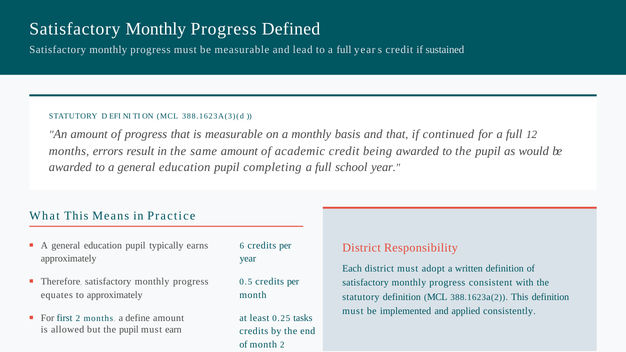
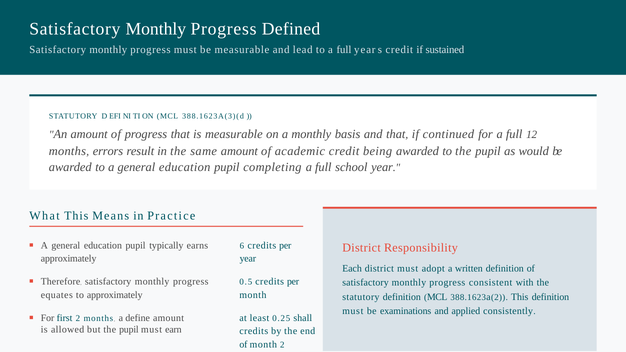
implemented: implemented -> examinations (406, 311)
tasks: tasks -> shall (303, 318)
